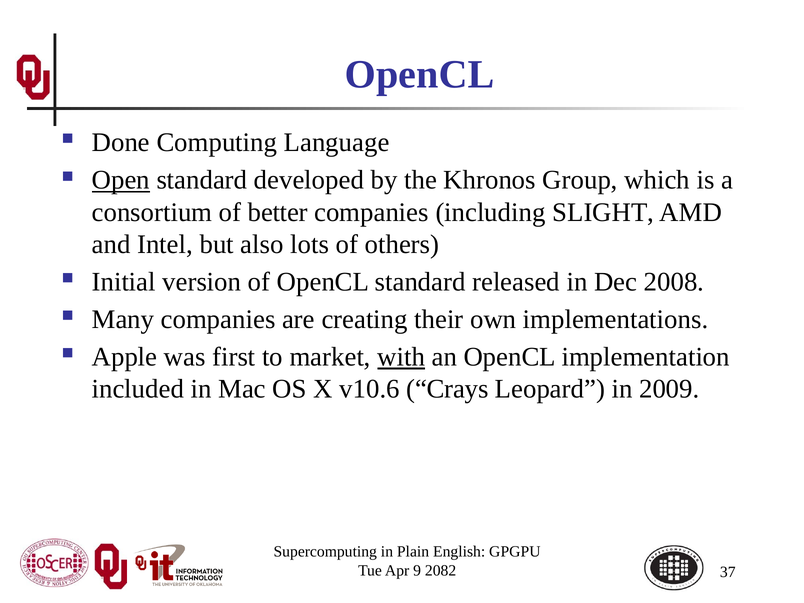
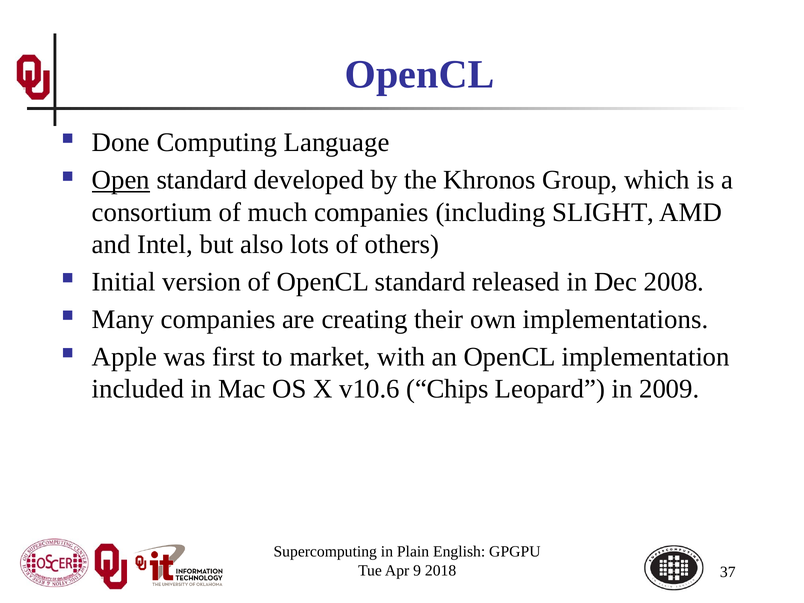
better: better -> much (278, 212)
with underline: present -> none (401, 357)
Crays: Crays -> Chips (447, 389)
2082: 2082 -> 2018 (441, 571)
